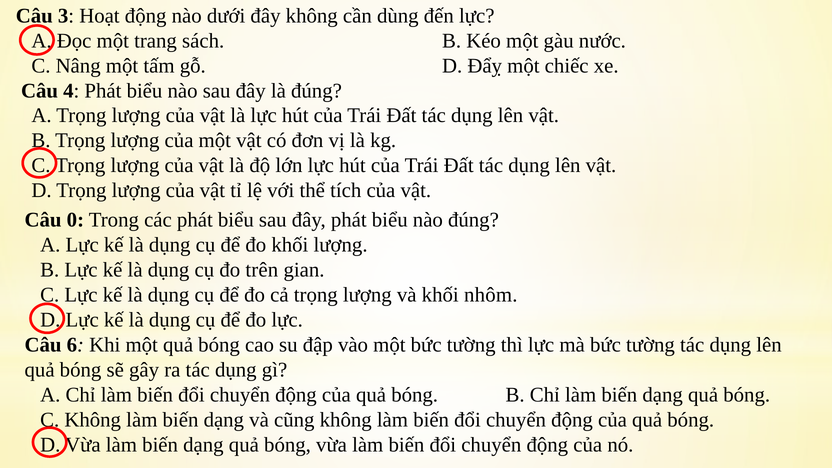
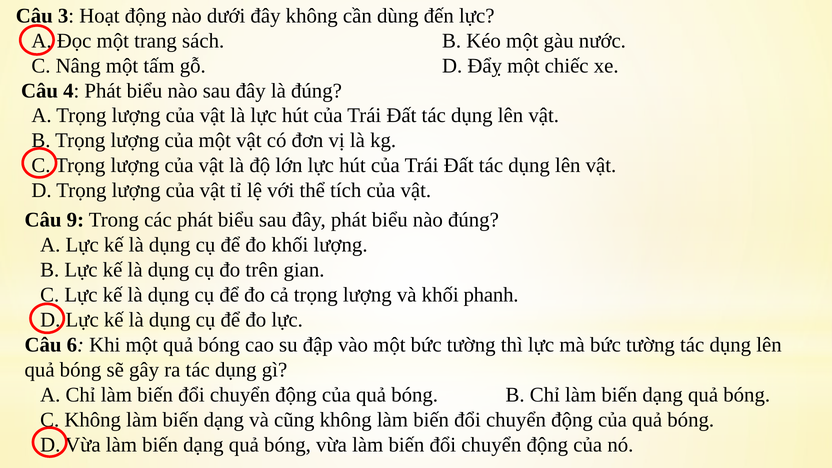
0: 0 -> 9 (75, 220)
nhôm: nhôm -> phanh (491, 295)
